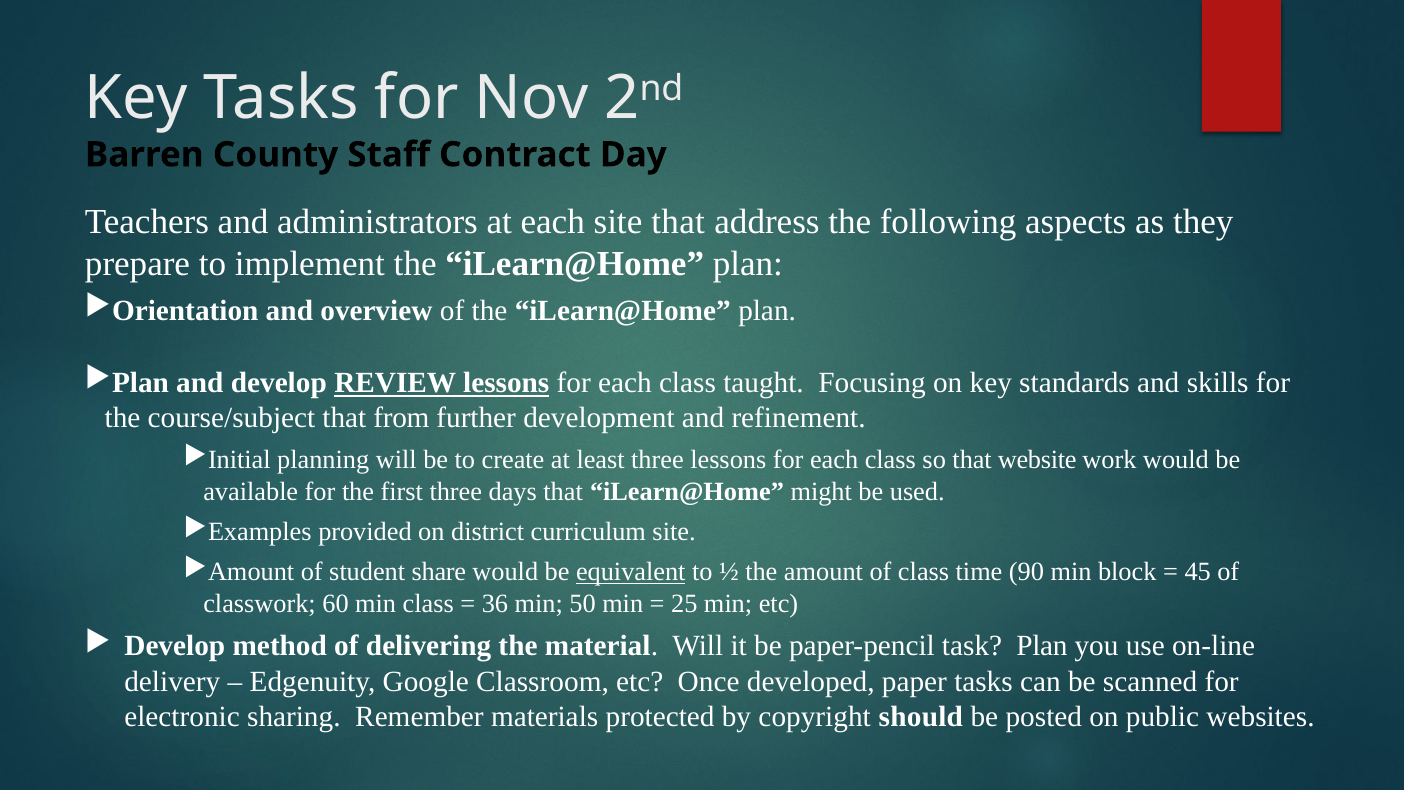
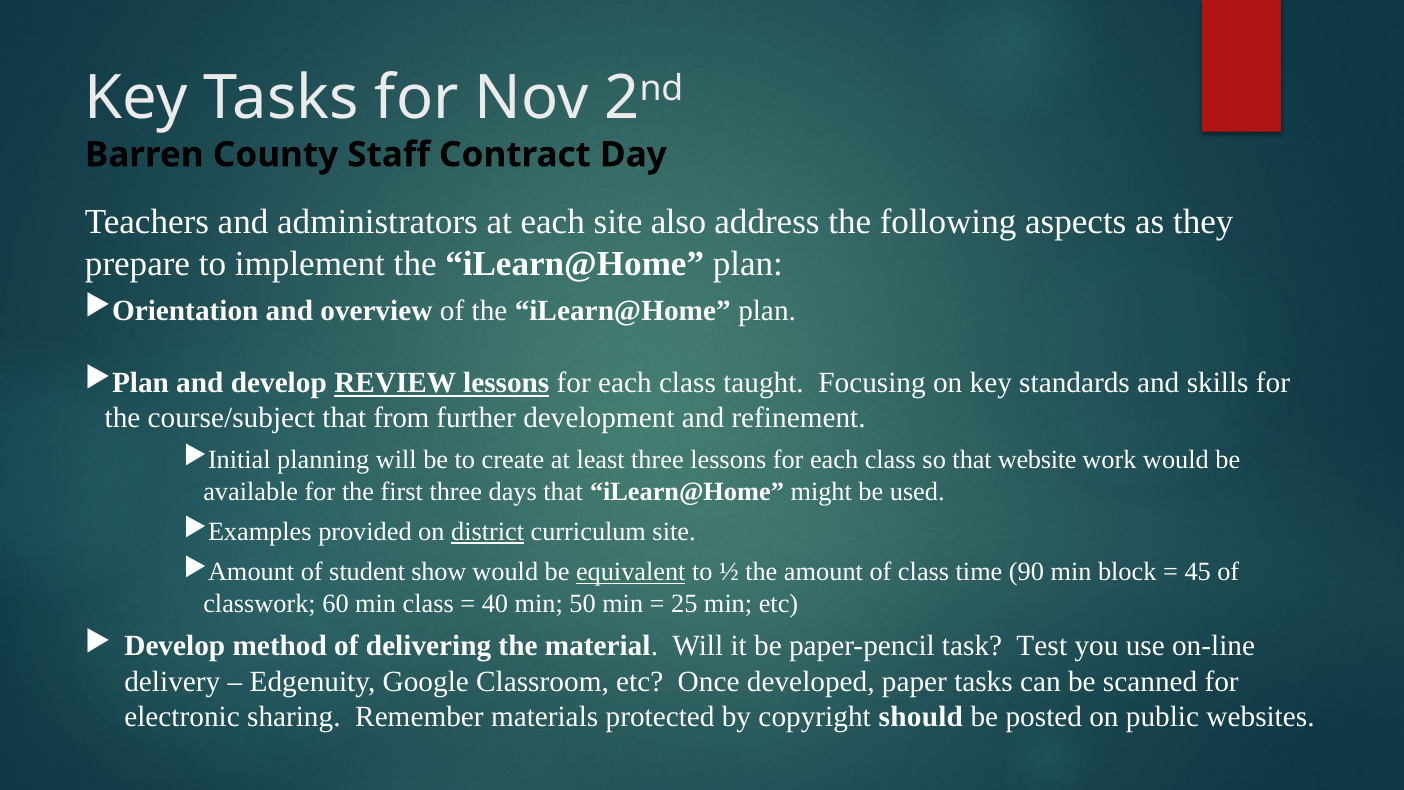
site that: that -> also (679, 222)
district underline: none -> present (488, 532)
share: share -> show (439, 572)
36: 36 -> 40 (495, 604)
task Plan: Plan -> Test (1042, 646)
